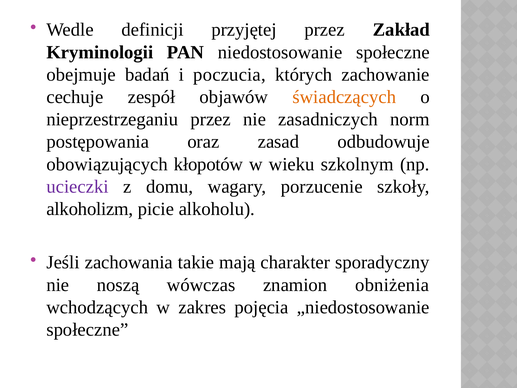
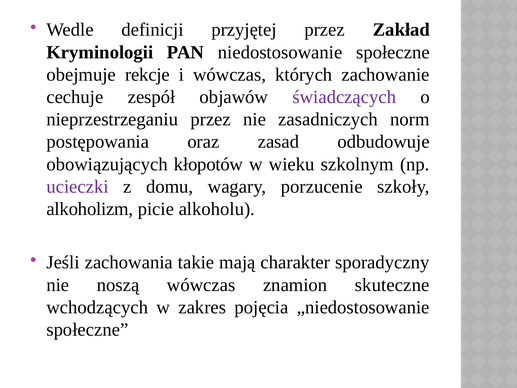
badań: badań -> rekcje (147, 75)
i poczucia: poczucia -> wówczas (230, 75)
świadczących colour: orange -> purple (344, 97)
obniżenia: obniżenia -> skuteczne (392, 285)
